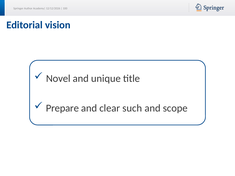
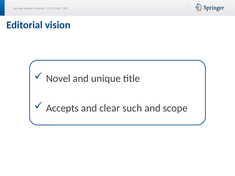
Prepare: Prepare -> Accepts (62, 108)
